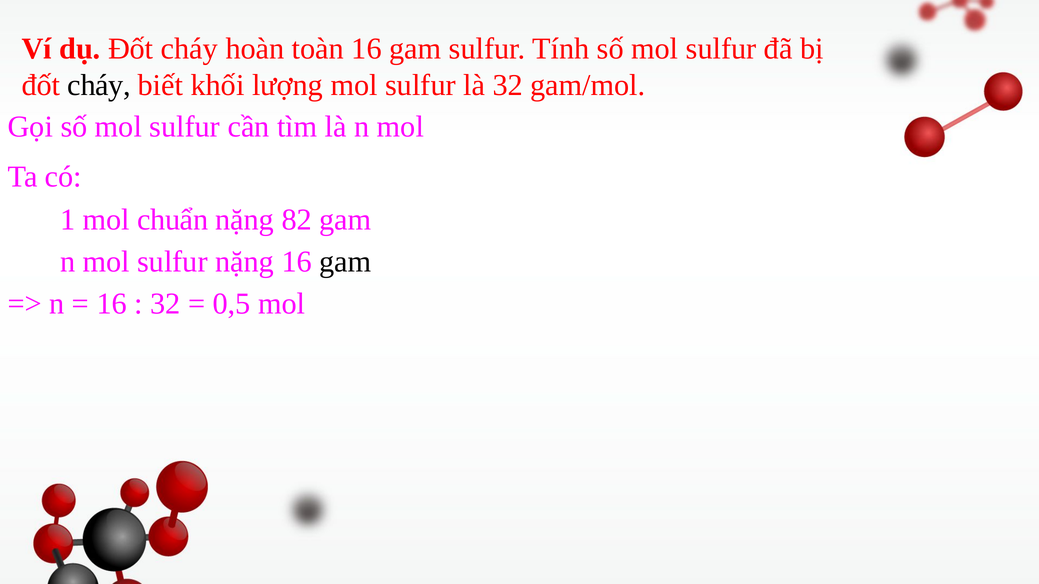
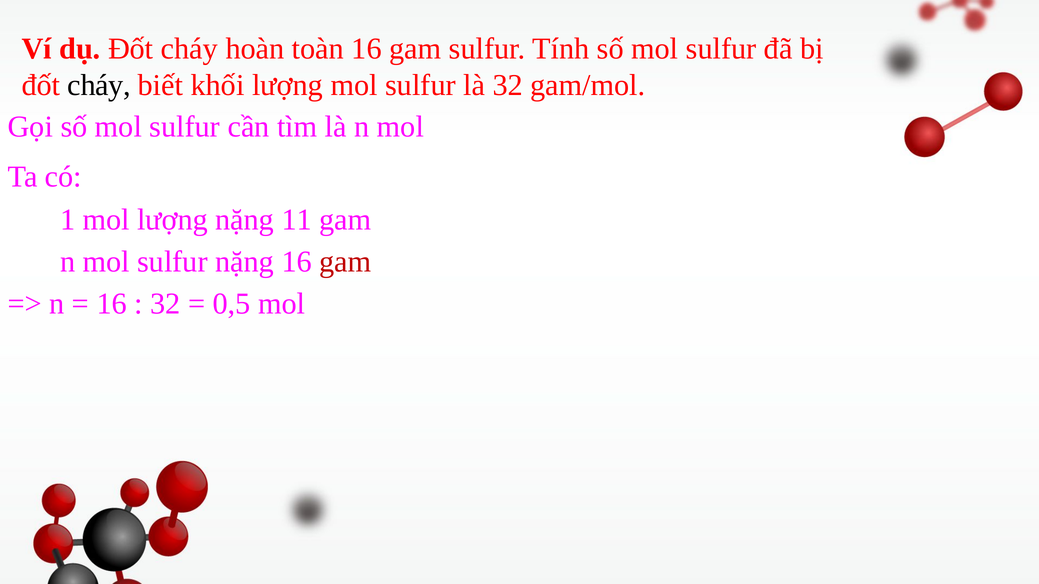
mol chuẩn: chuẩn -> lượng (173, 220)
82: 82 -> 11 (297, 220)
gam colour: black -> red (345, 262)
